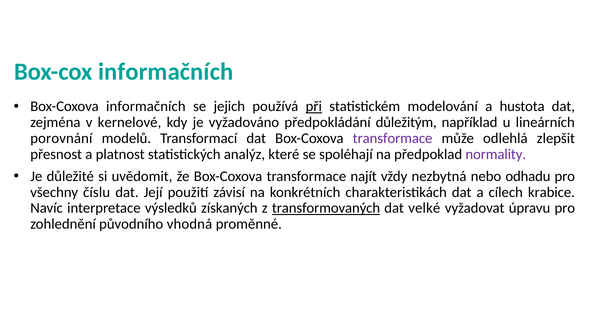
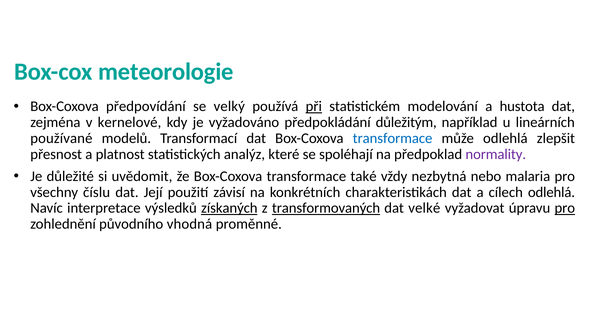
Box-cox informačních: informačních -> meteorologie (166, 72)
Box-Coxova informačních: informačních -> předpovídání (146, 106)
jejich: jejich -> velký (229, 106)
porovnání: porovnání -> používané (61, 138)
transformace colour: purple -> blue (393, 138)
najít: najít -> také (364, 176)
odhadu: odhadu -> malaria (528, 176)
cílech krabice: krabice -> odlehlá (551, 192)
získaných underline: none -> present (229, 208)
pro underline: none -> present (565, 208)
